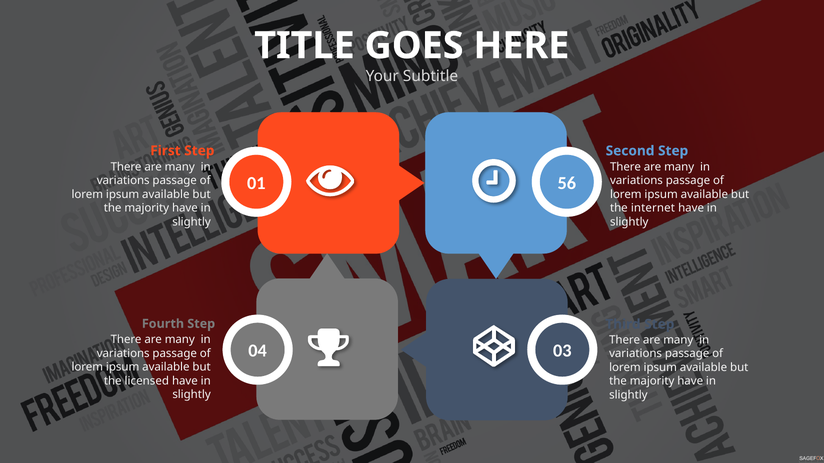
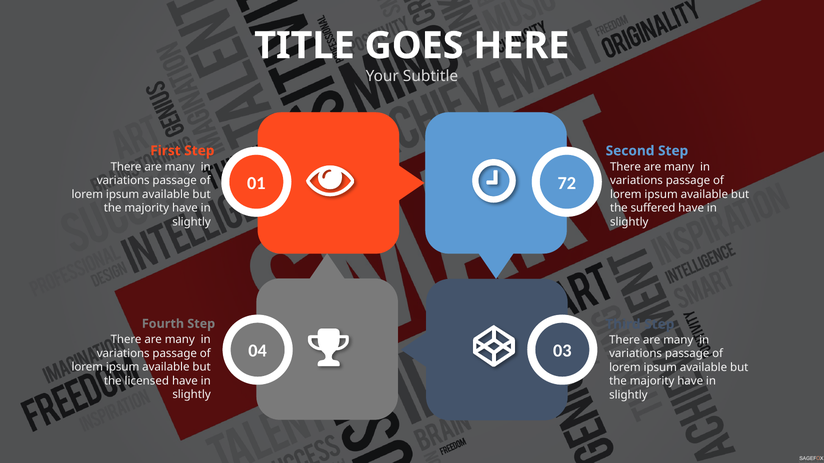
56: 56 -> 72 (567, 183)
internet: internet -> suffered (653, 208)
